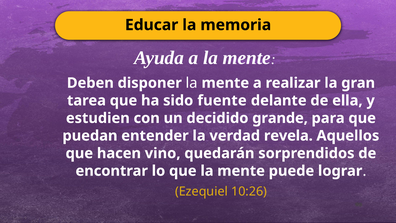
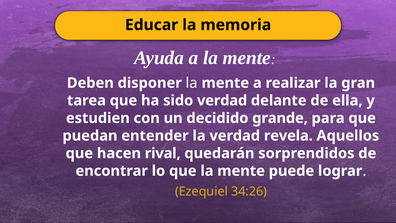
sido fuente: fuente -> verdad (222, 100)
vino: vino -> rival (163, 153)
10:26: 10:26 -> 34:26 (249, 191)
